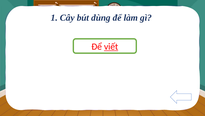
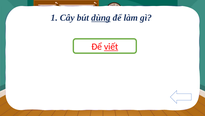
dùng underline: none -> present (101, 18)
